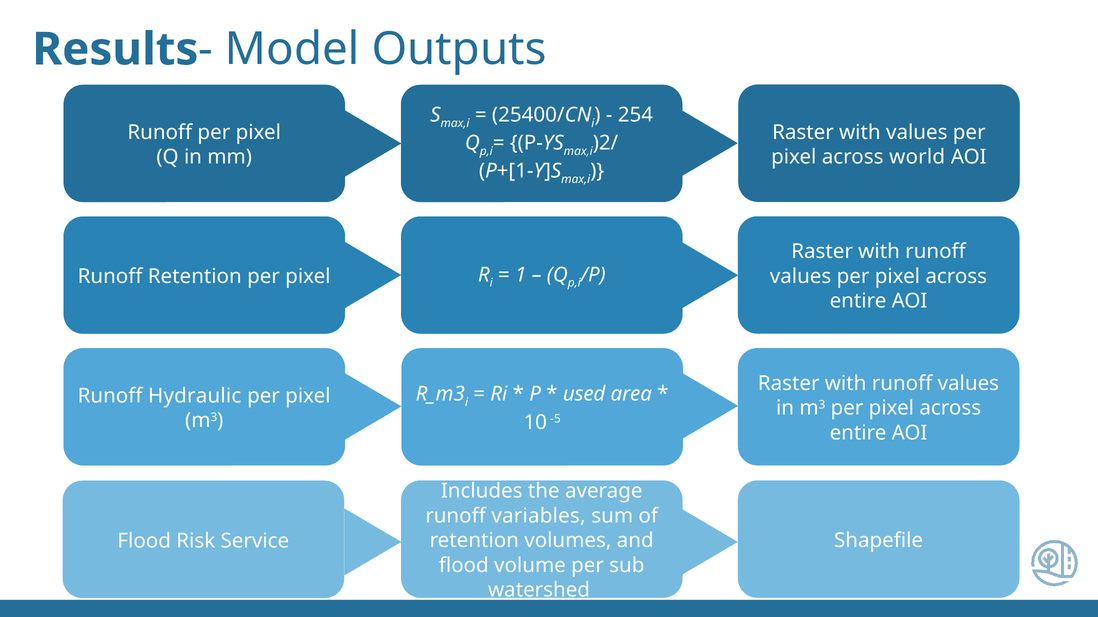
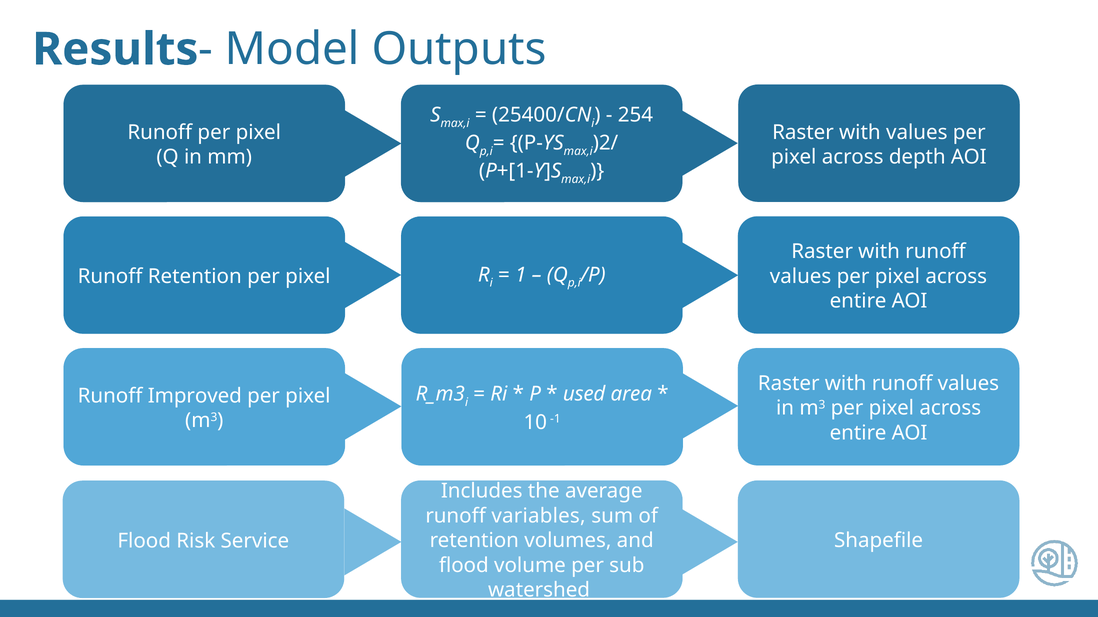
world: world -> depth (917, 157)
Hydraulic: Hydraulic -> Improved (195, 396)
-5: -5 -> -1 (555, 419)
